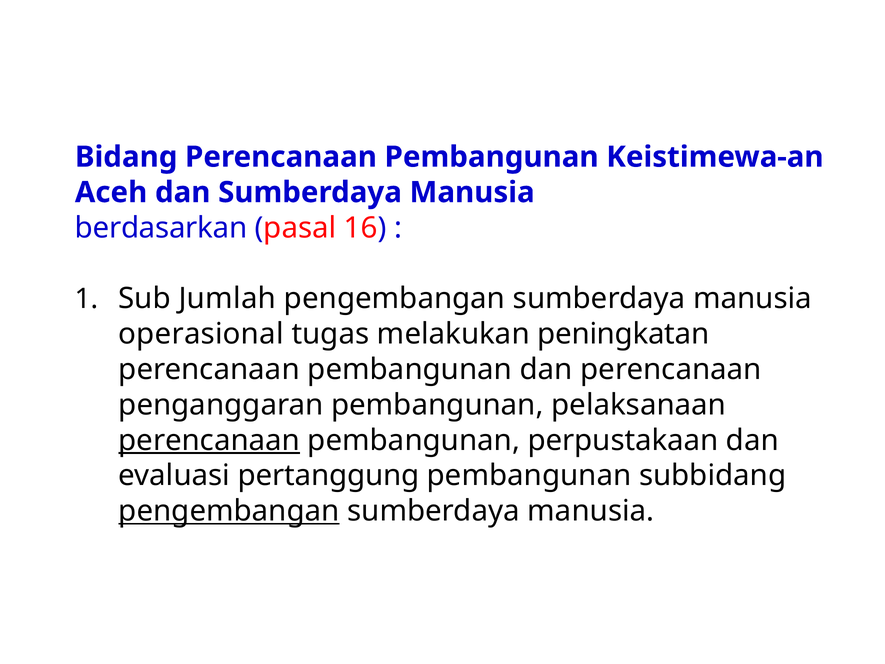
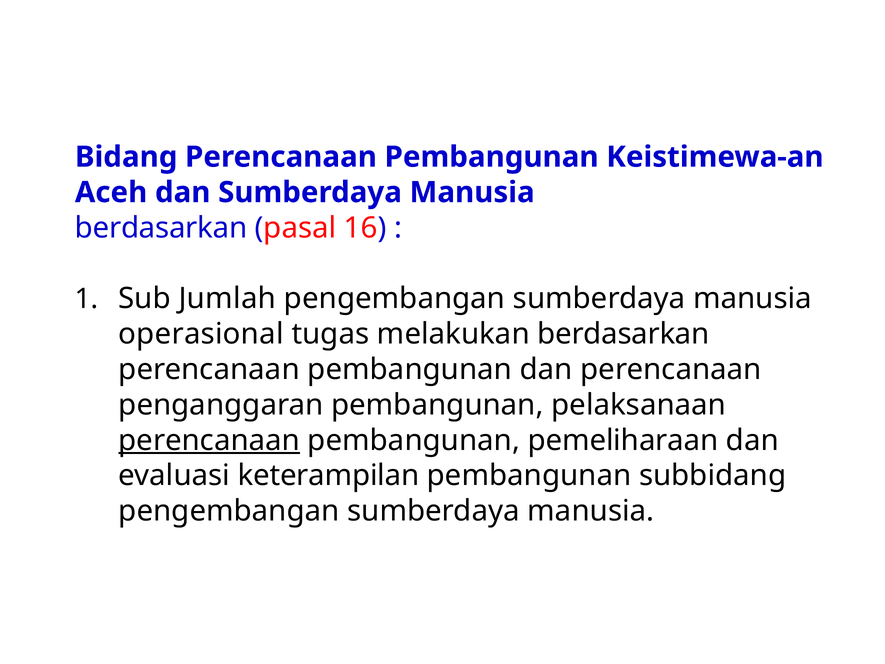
melakukan peningkatan: peningkatan -> berdasarkan (623, 334)
perpustakaan: perpustakaan -> pemeliharaan (623, 440)
pertanggung: pertanggung -> keterampilan (329, 476)
pengembangan underline: present -> none (229, 511)
